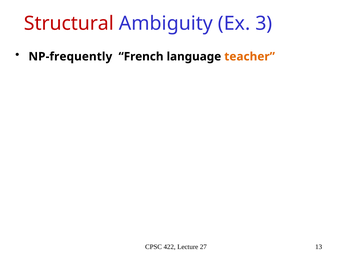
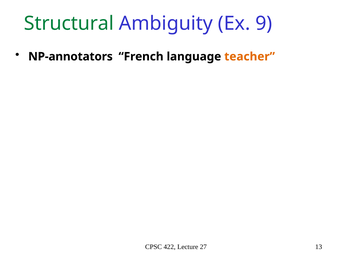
Structural colour: red -> green (69, 23)
3: 3 -> 9 (264, 23)
NP-frequently: NP-frequently -> NP-annotators (70, 57)
